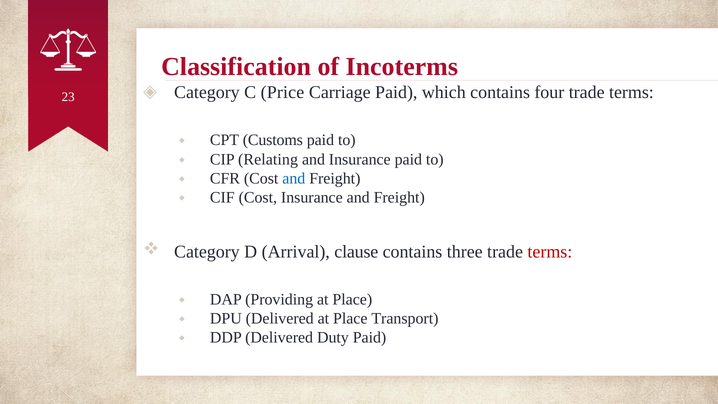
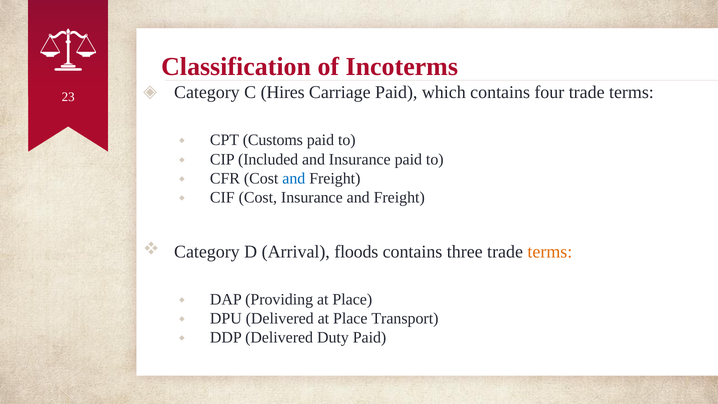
Price: Price -> Hires (283, 92)
Relating: Relating -> Included (268, 159)
clause: clause -> floods (356, 252)
terms colour: red -> orange (550, 252)
